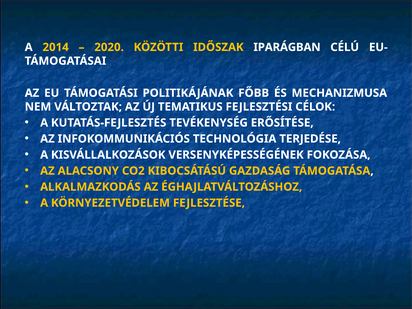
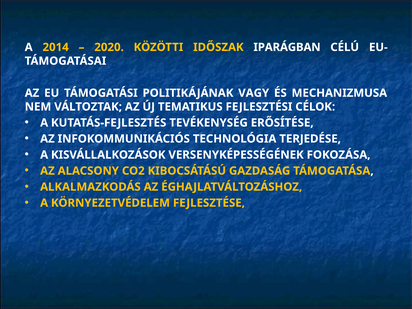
FŐBB: FŐBB -> VAGY (254, 93)
